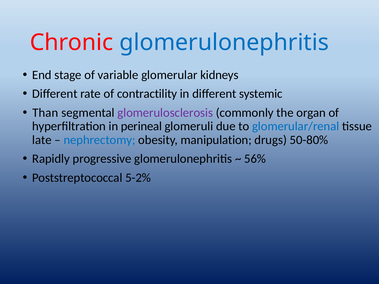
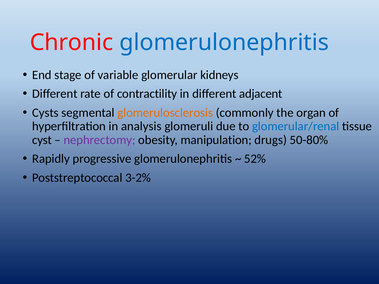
systemic: systemic -> adjacent (261, 94)
Than: Than -> Cysts (45, 113)
glomerulosclerosis colour: purple -> orange (165, 113)
perineal: perineal -> analysis (141, 126)
late: late -> cyst (42, 140)
nephrectomy colour: blue -> purple (100, 140)
56%: 56% -> 52% (255, 159)
5-2%: 5-2% -> 3-2% (138, 178)
